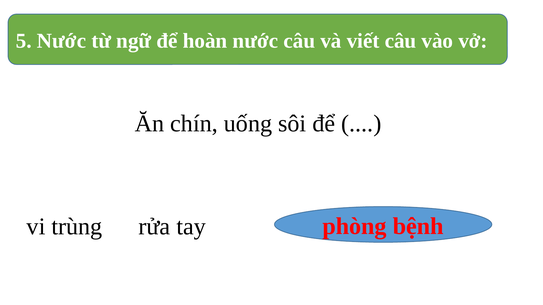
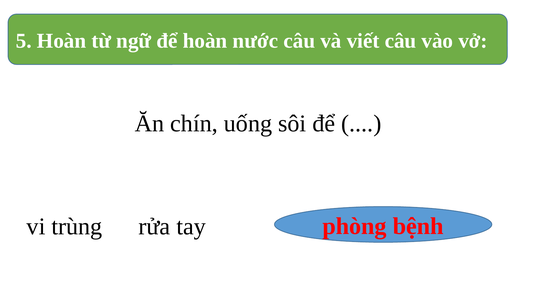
5 Nước: Nước -> Hoàn (62, 41)
